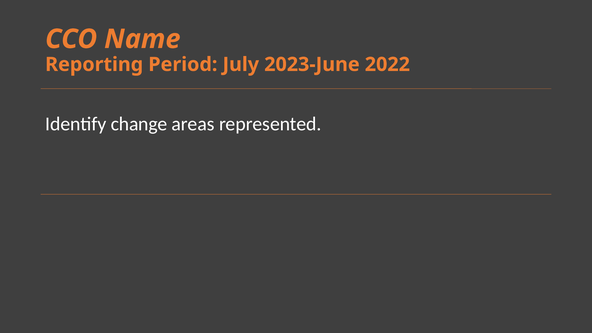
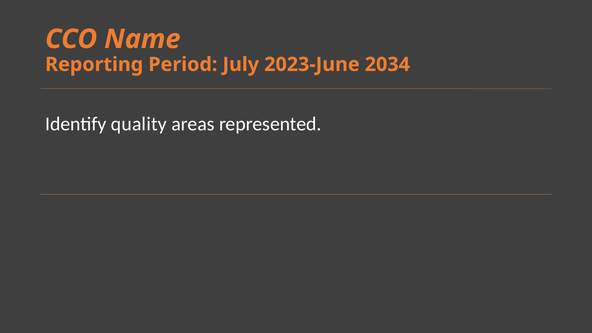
2022: 2022 -> 2034 (387, 64)
change: change -> quality (139, 124)
